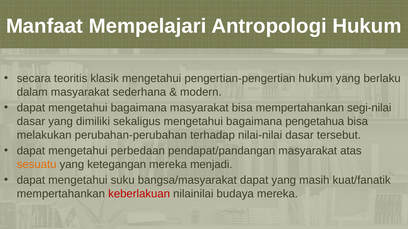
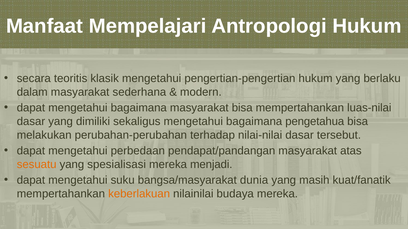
segi-nilai: segi-nilai -> luas-nilai (369, 108)
ketegangan: ketegangan -> spesialisasi (117, 165)
bangsa/masyarakat dapat: dapat -> dunia (254, 181)
keberlakuan colour: red -> orange (139, 194)
